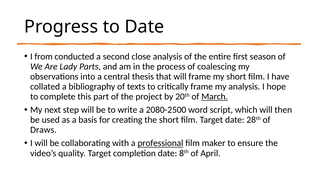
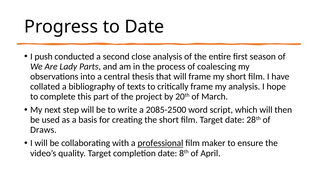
from: from -> push (44, 56)
March underline: present -> none (215, 96)
2080-2500: 2080-2500 -> 2085-2500 (166, 110)
